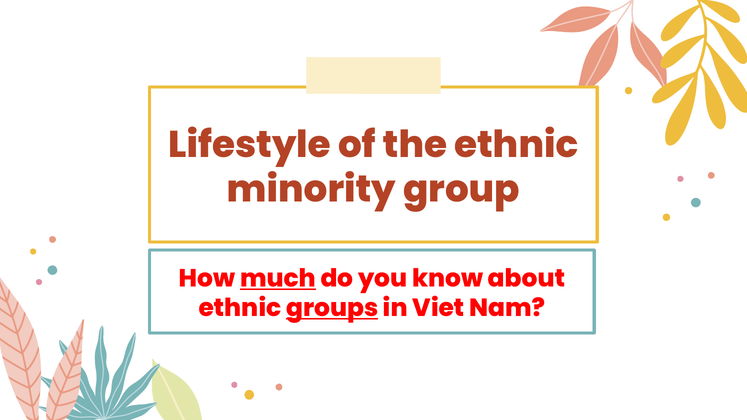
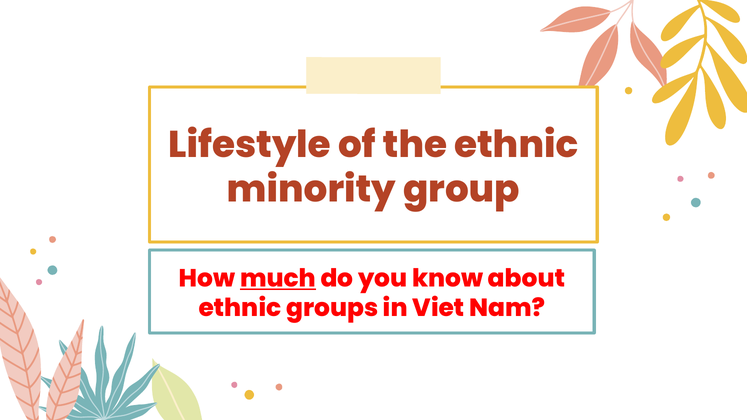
groups underline: present -> none (332, 308)
